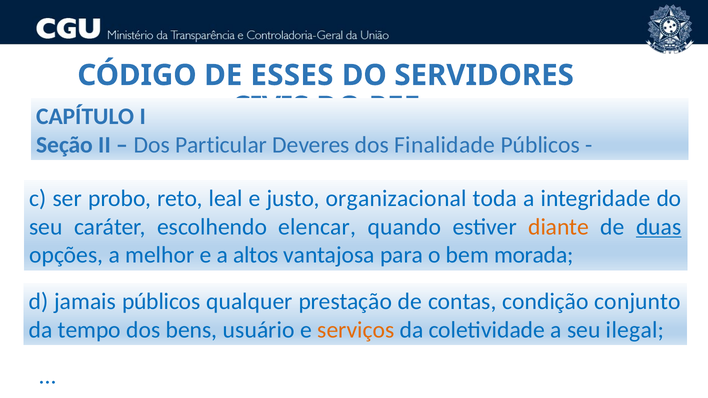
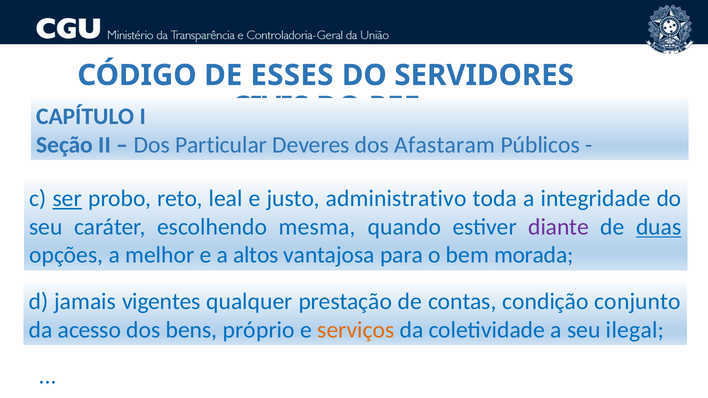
Finalidade: Finalidade -> Afastaram (445, 145)
ser underline: none -> present (67, 199)
organizacional: organizacional -> administrativo (396, 199)
elencar: elencar -> mesma (317, 227)
diante colour: orange -> purple (559, 227)
jamais públicos: públicos -> vigentes (161, 302)
tempo: tempo -> acesso (89, 330)
usuário: usuário -> próprio (259, 330)
